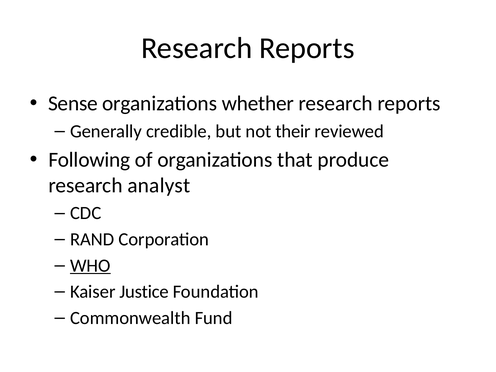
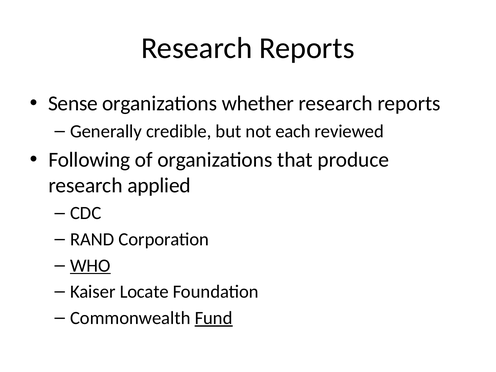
their: their -> each (293, 131)
analyst: analyst -> applied (159, 185)
Justice: Justice -> Locate (144, 292)
Fund underline: none -> present (214, 318)
